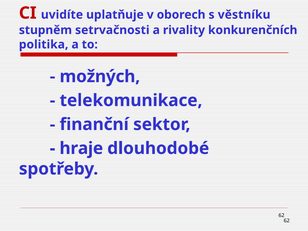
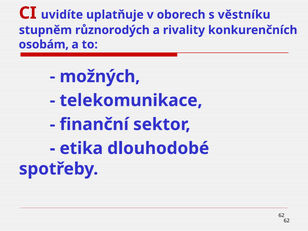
setrvačnosti: setrvačnosti -> různorodých (112, 30)
politika: politika -> osobám (44, 44)
hraje: hraje -> etika (81, 148)
